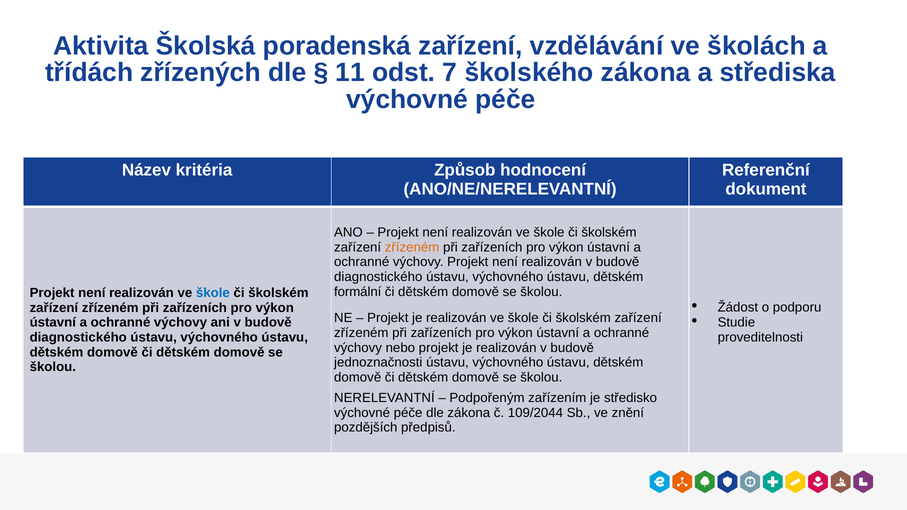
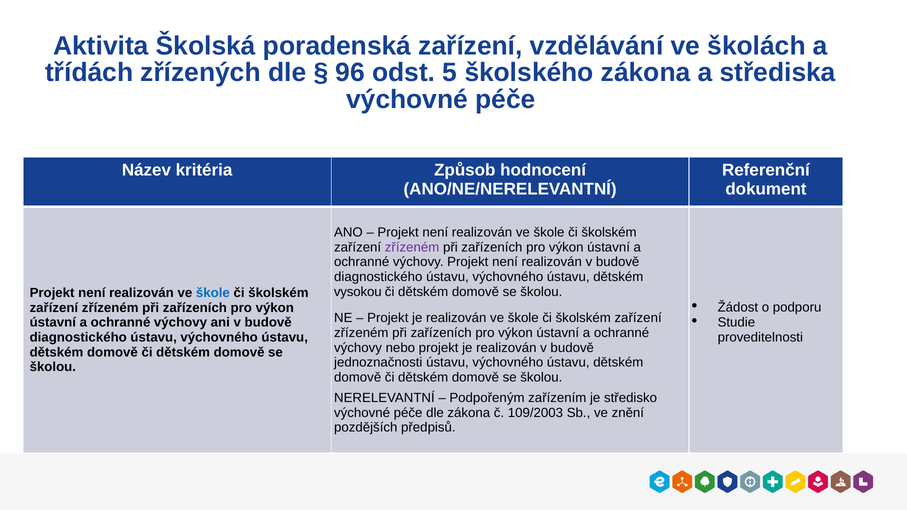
11: 11 -> 96 (350, 73)
7: 7 -> 5 (450, 73)
zřízeném colour: orange -> purple (412, 247)
formální: formální -> vysokou (358, 292)
109/2044: 109/2044 -> 109/2003 (535, 413)
